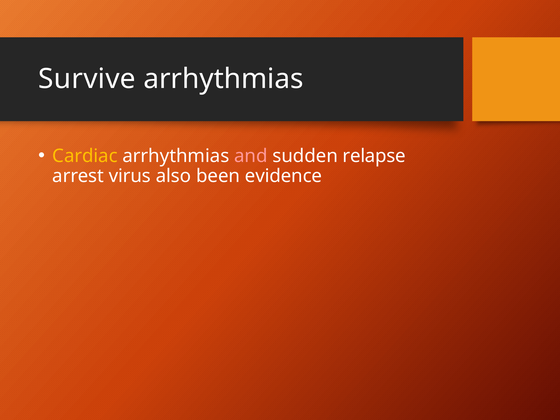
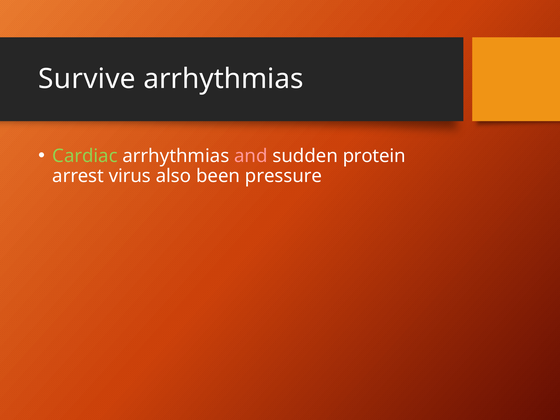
Cardiac colour: yellow -> light green (85, 156)
relapse: relapse -> protein (374, 156)
evidence: evidence -> pressure (284, 176)
